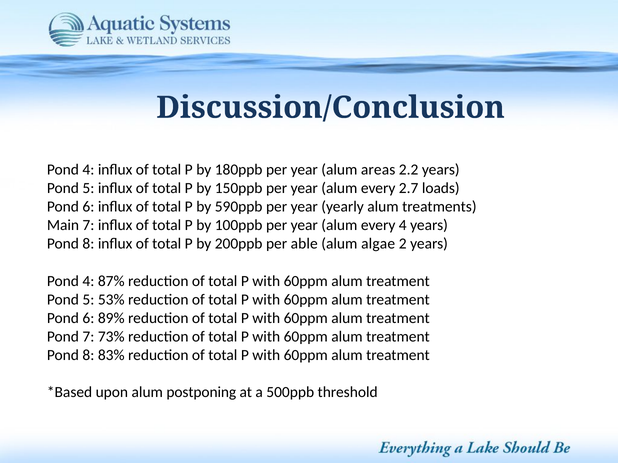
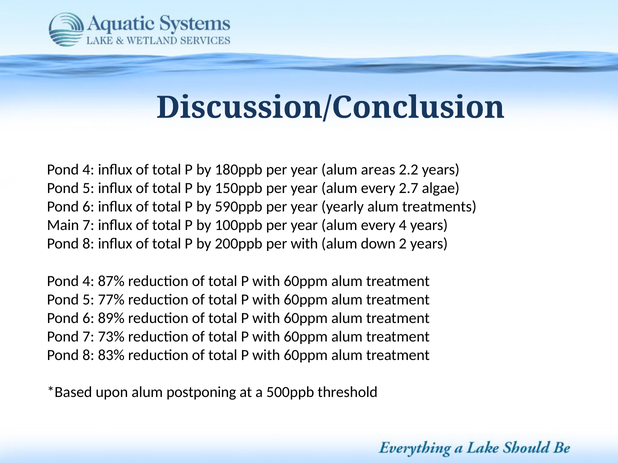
loads: loads -> algae (441, 189)
per able: able -> with (304, 244)
algae: algae -> down (378, 244)
53%: 53% -> 77% (111, 300)
